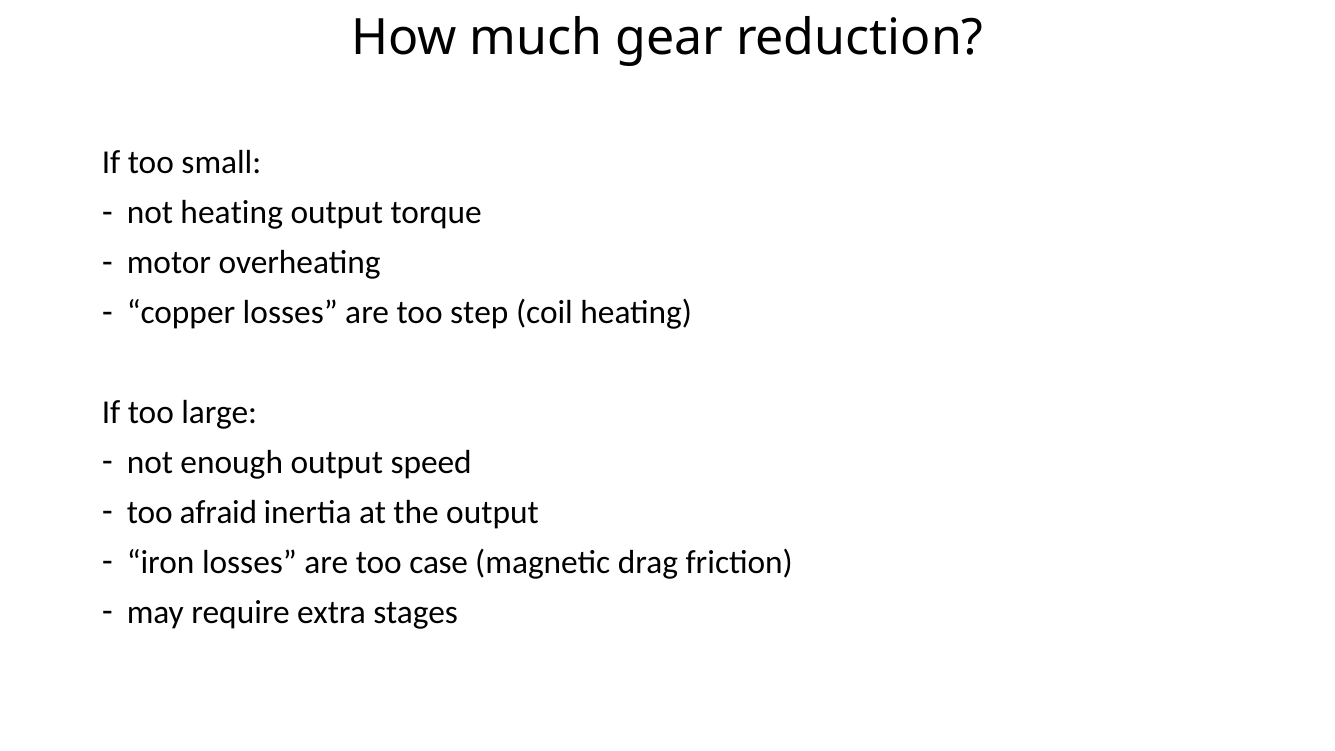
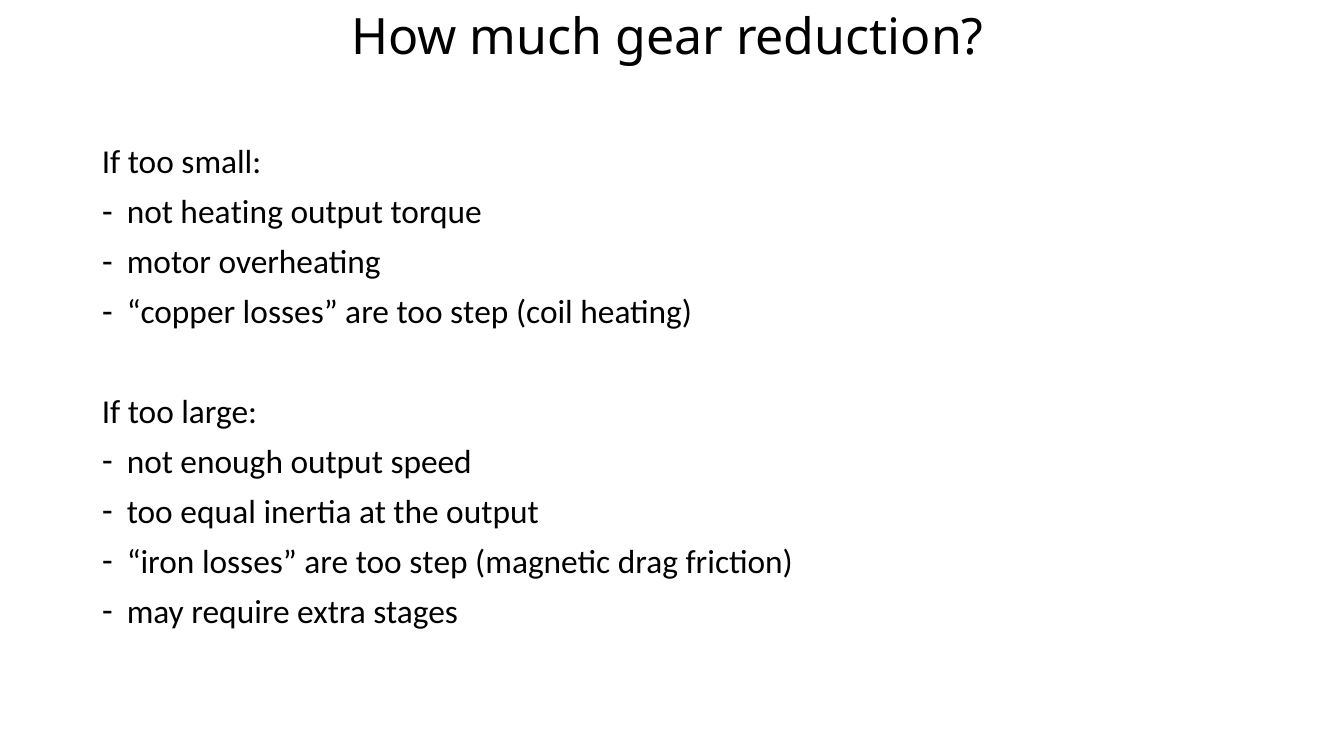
afraid: afraid -> equal (218, 512)
case: case -> step (439, 562)
